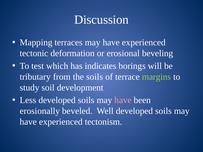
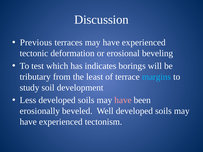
Mapping: Mapping -> Previous (36, 43)
the soils: soils -> least (95, 77)
margins colour: light green -> light blue (156, 77)
